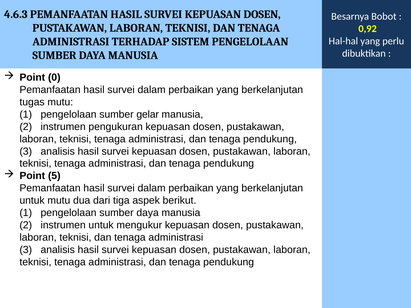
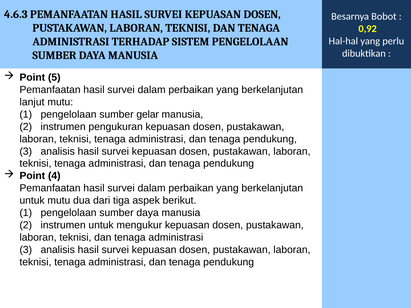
0: 0 -> 5 (54, 77)
tugas: tugas -> lanjut (32, 102)
5: 5 -> 4 (54, 176)
